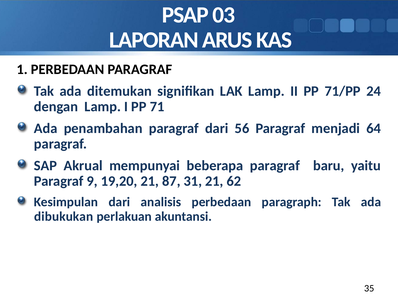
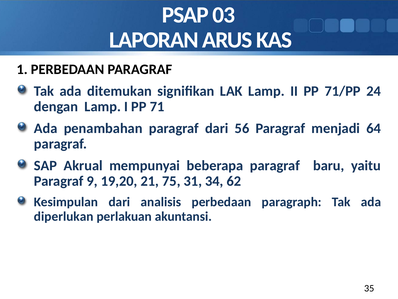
87: 87 -> 75 (171, 181)
31 21: 21 -> 34 (214, 181)
dibukukan: dibukukan -> diperlukan (64, 216)
